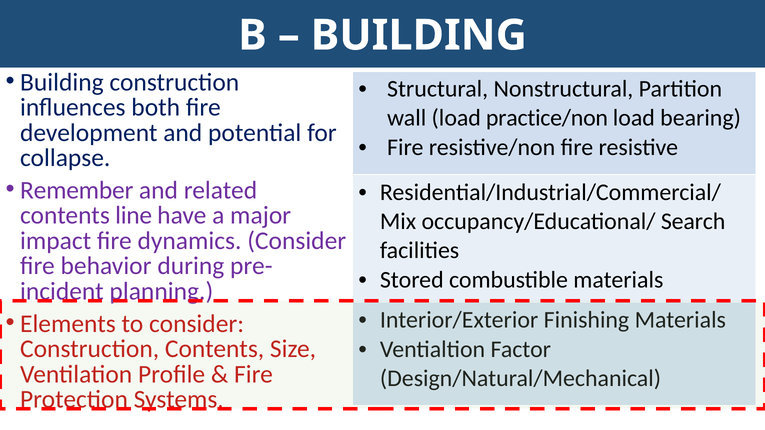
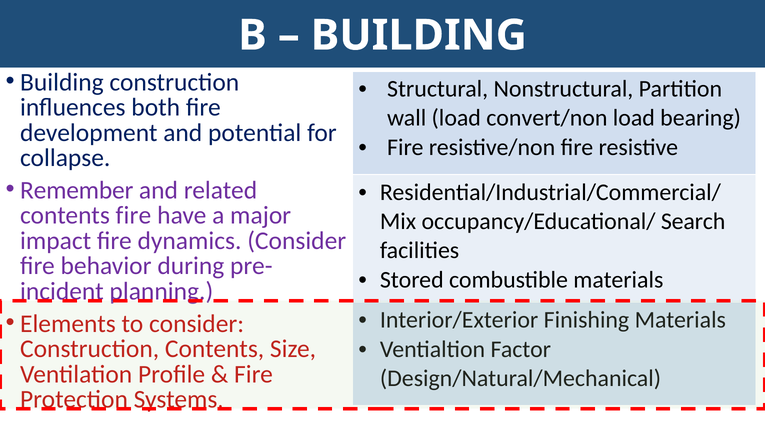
practice/non: practice/non -> convert/non (547, 118)
contents line: line -> fire (133, 216)
